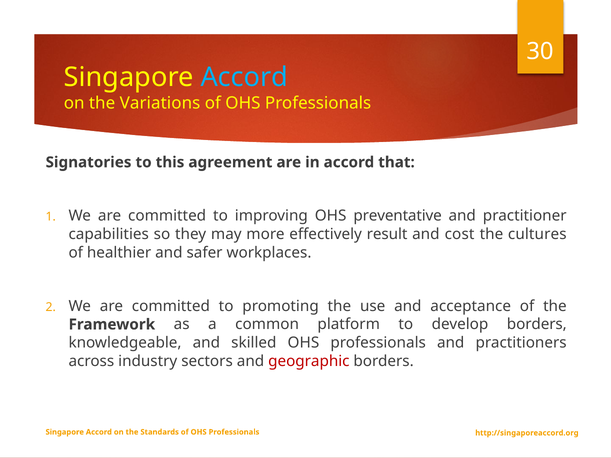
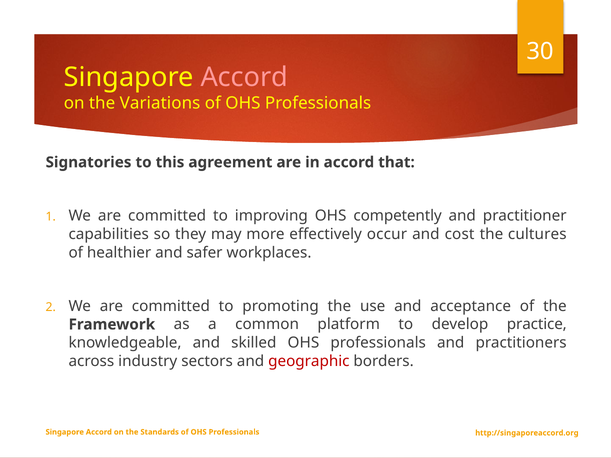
Accord colour: light blue -> pink (244, 77)
preventative: preventative -> competently (398, 216)
result: result -> occur (387, 234)
develop borders: borders -> practice (537, 325)
